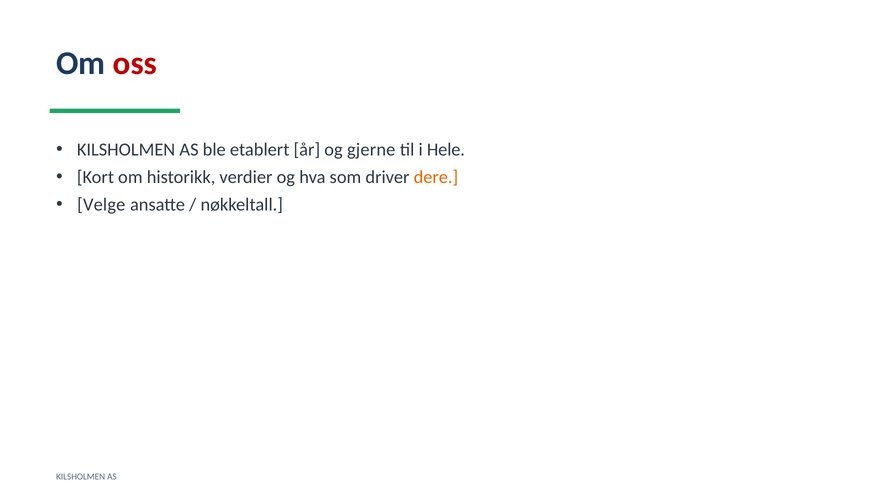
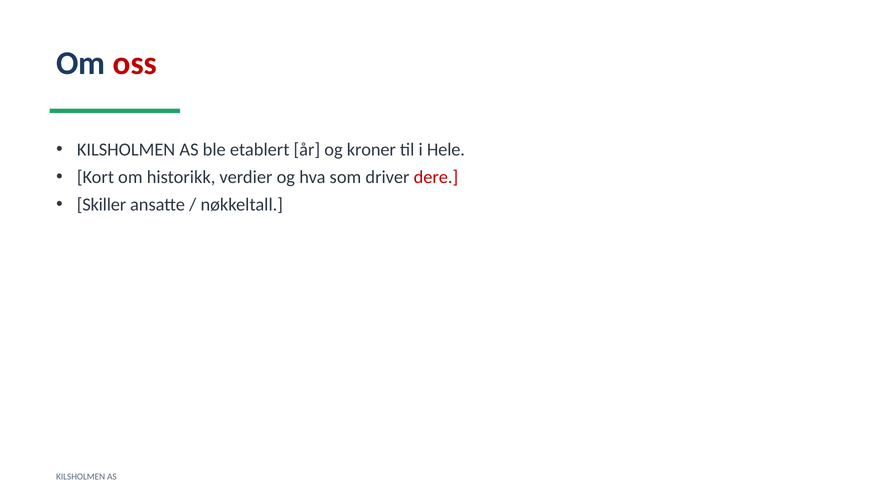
gjerne: gjerne -> kroner (371, 150)
dere colour: orange -> red (436, 177)
Velge: Velge -> Skiller (101, 205)
